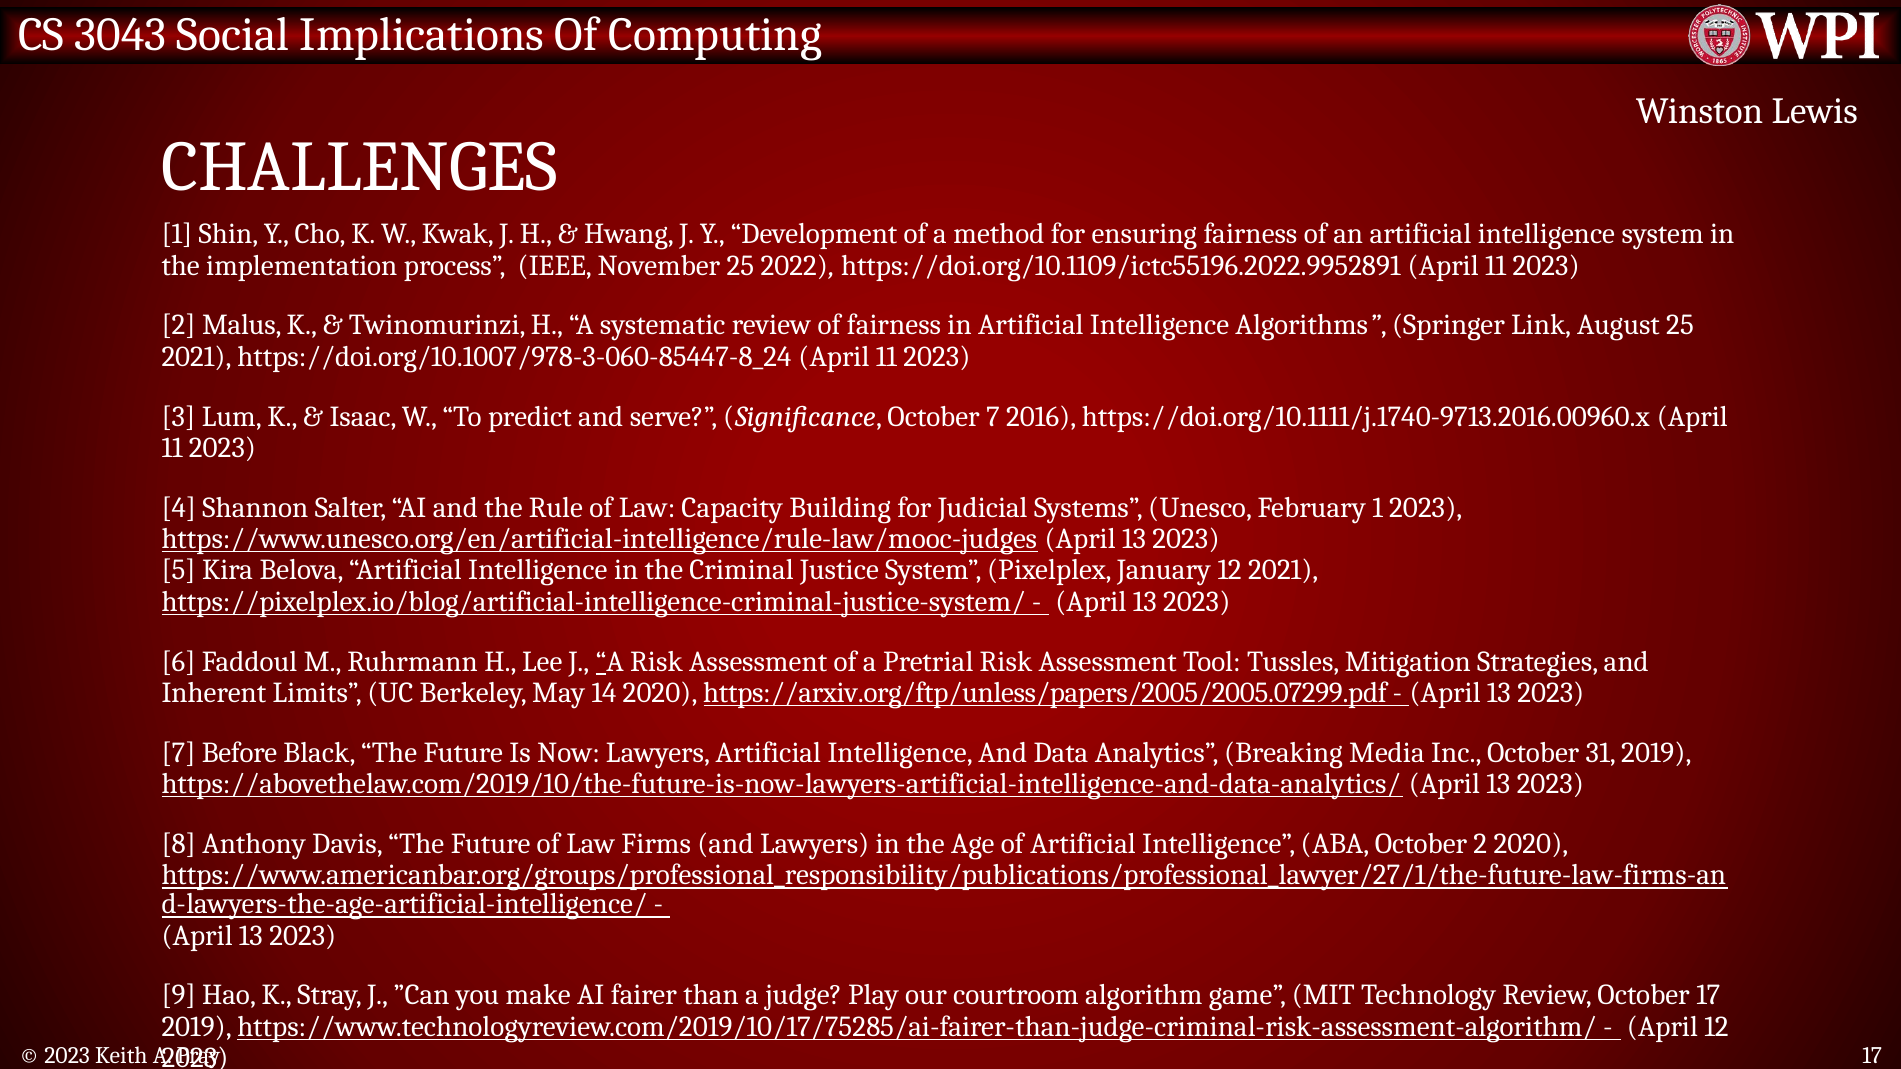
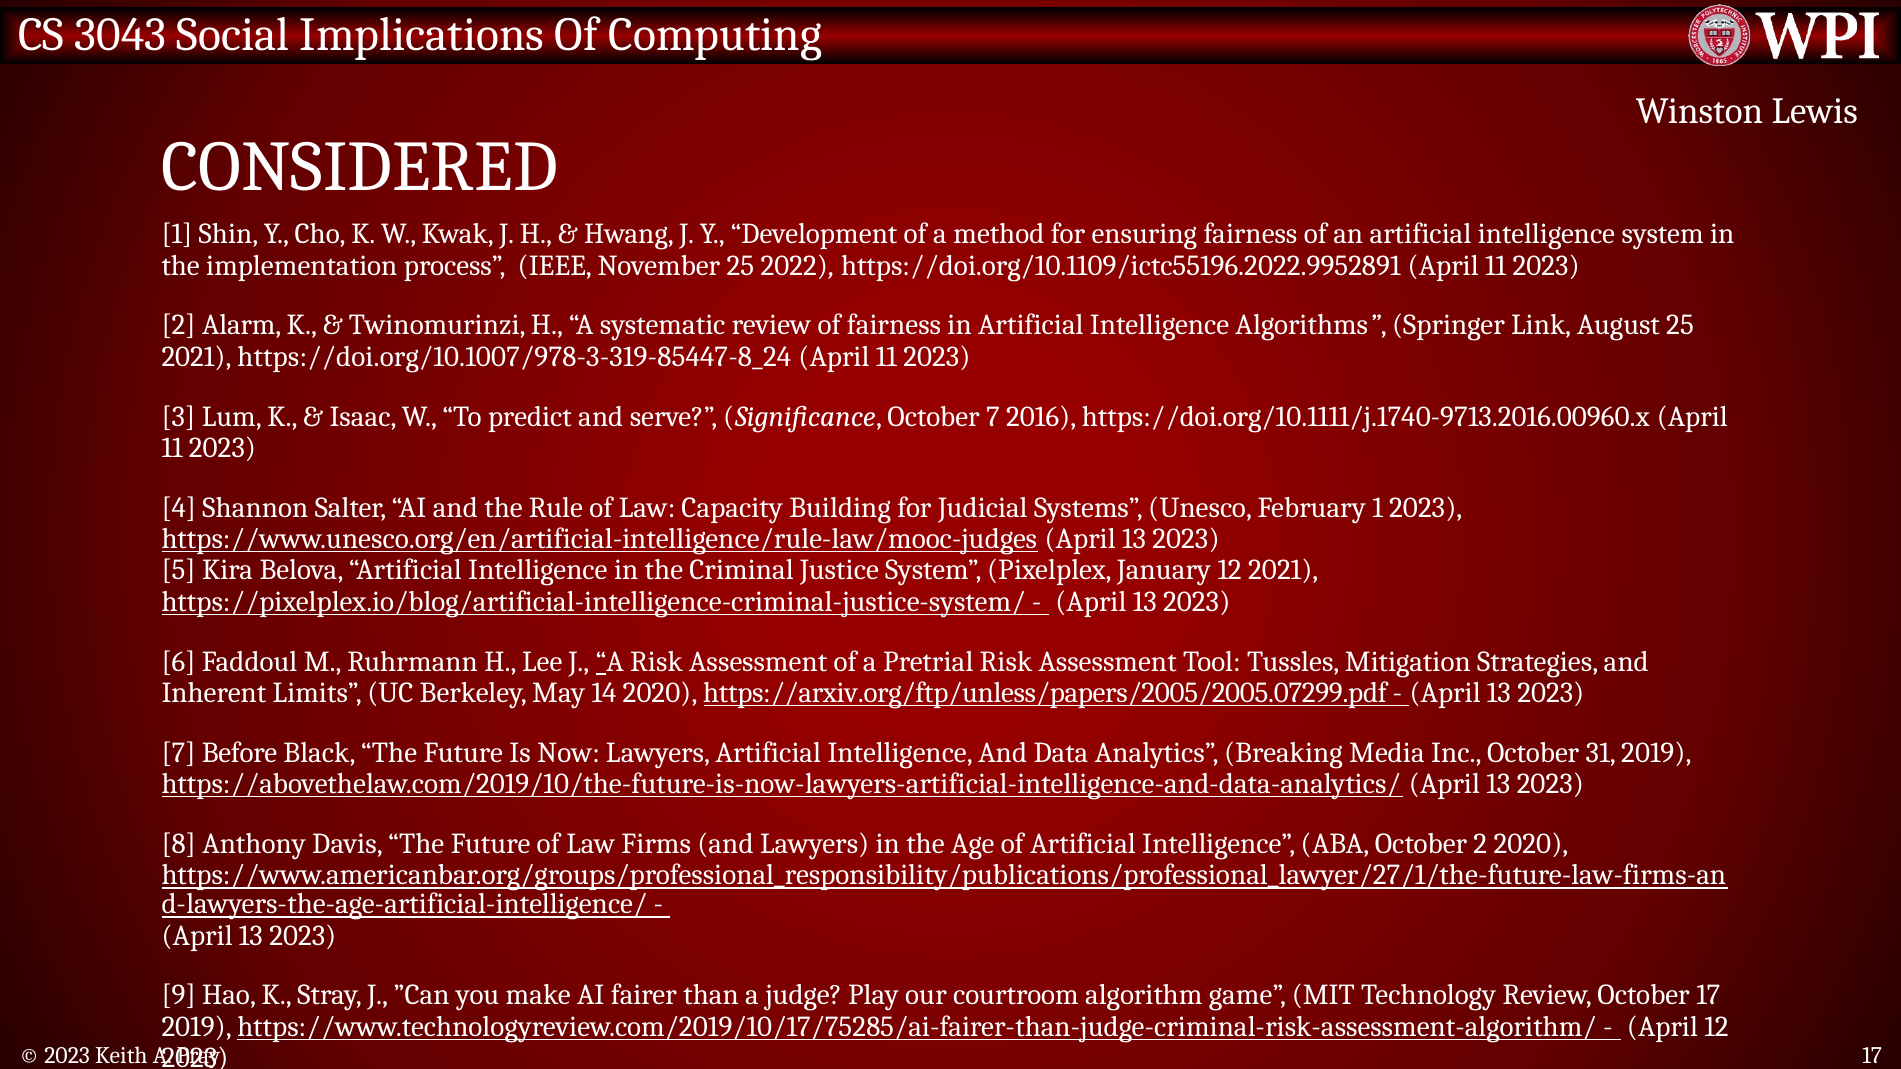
CHALLENGES: CHALLENGES -> CONSIDERED (360, 167)
Malus: Malus -> Alarm (242, 325)
https://doi.org/10.1007/978-3-060-85447-8_24: https://doi.org/10.1007/978-3-060-85447-8_24 -> https://doi.org/10.1007/978-3-319-85447-8_24 (514, 357)
